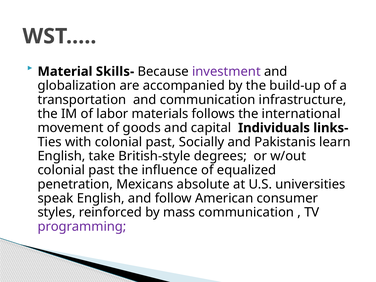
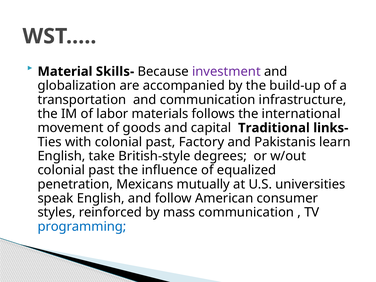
Individuals: Individuals -> Traditional (274, 128)
Socially: Socially -> Factory (202, 142)
absolute: absolute -> mutually (203, 184)
programming colour: purple -> blue (82, 227)
